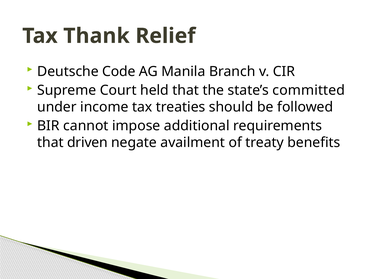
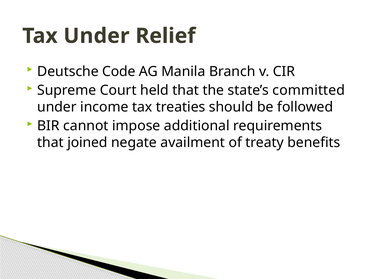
Tax Thank: Thank -> Under (96, 36)
driven: driven -> joined (87, 143)
